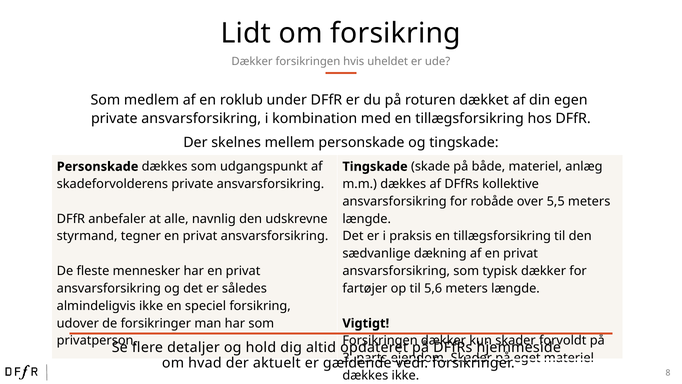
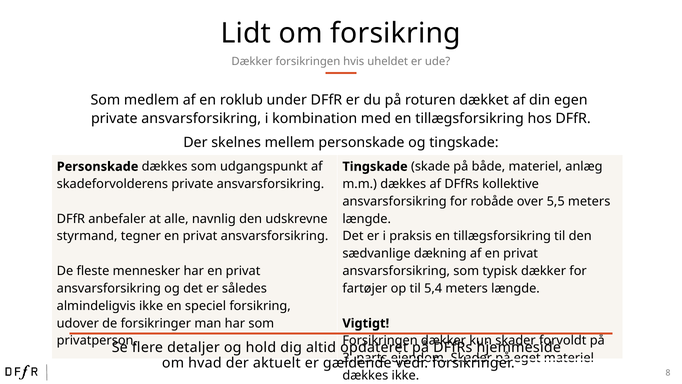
5,6: 5,6 -> 5,4 (433, 288)
